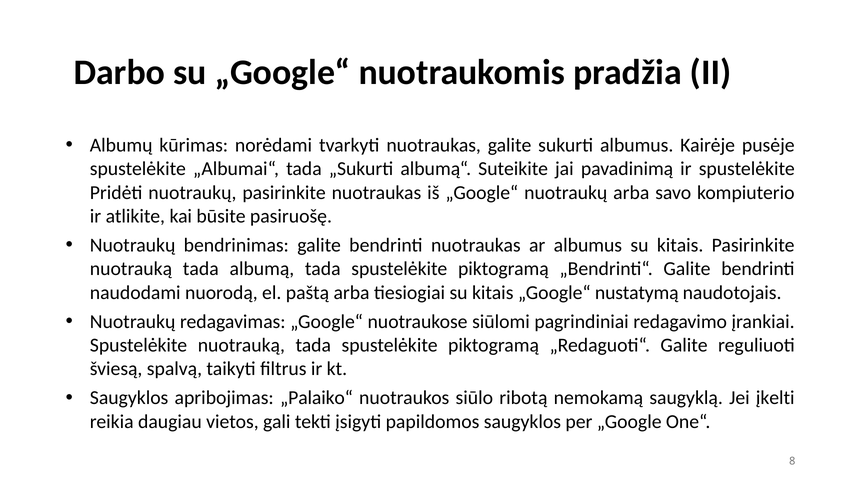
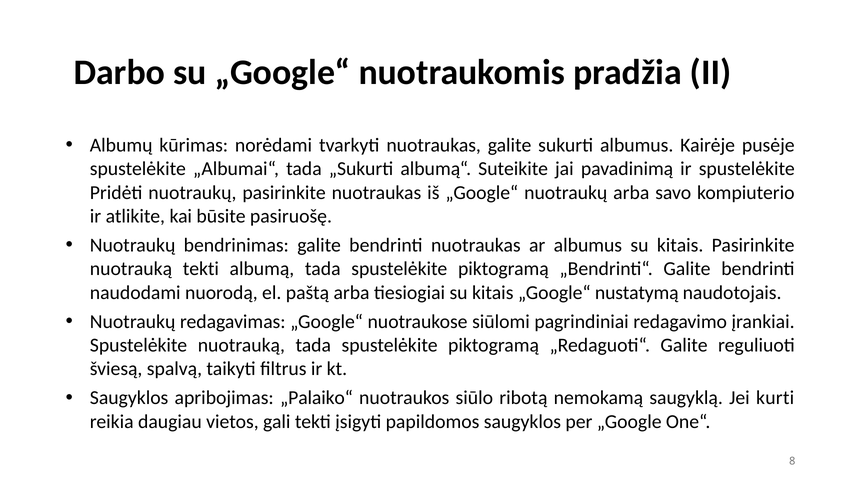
tada: tada -> tekti (201, 269)
įkelti: įkelti -> kurti (775, 398)
